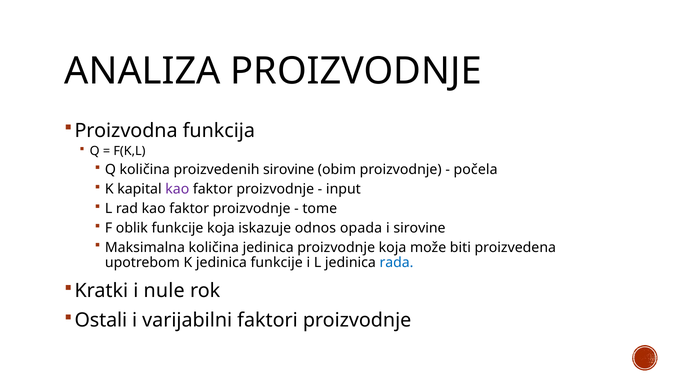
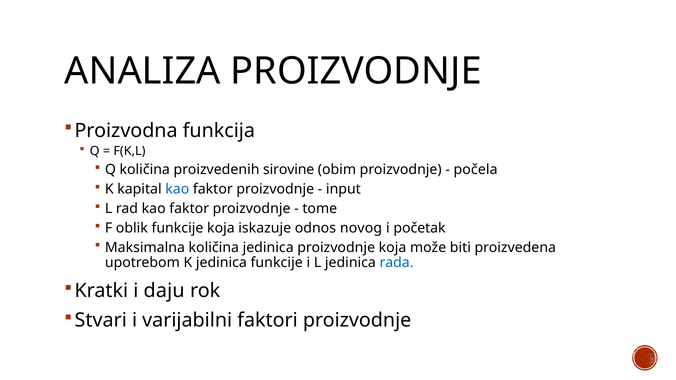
kao colour: purple -> blue (177, 189)
opada: opada -> novog (361, 228)
i sirovine: sirovine -> početak (420, 228)
nule: nule -> daju (164, 291)
Ostali: Ostali -> Stvari (101, 321)
